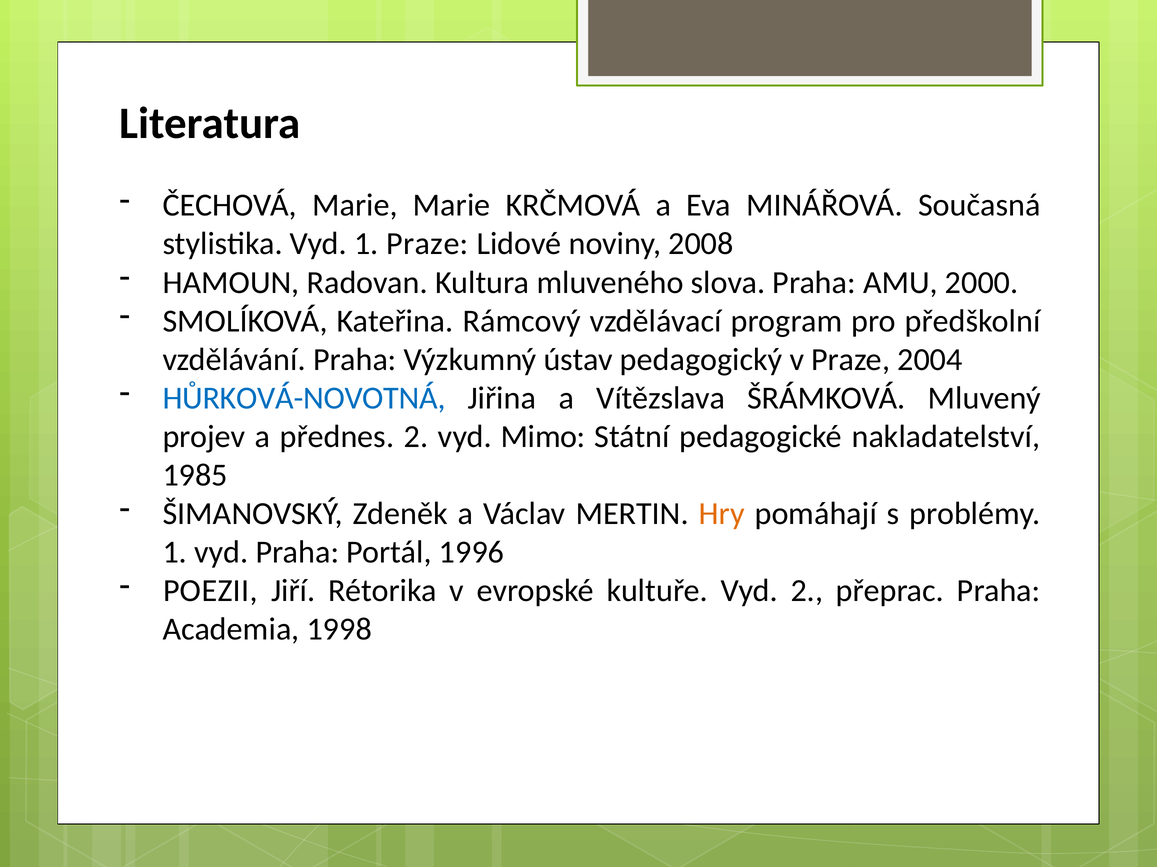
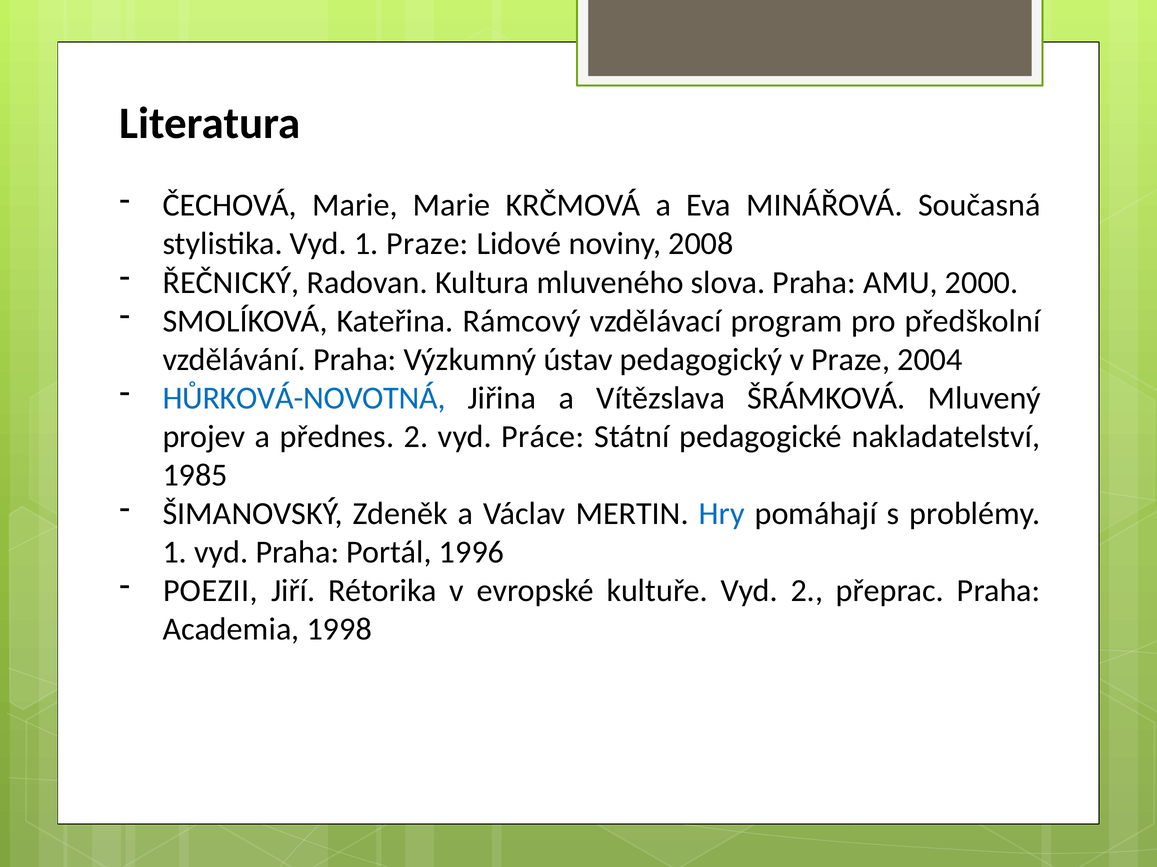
HAMOUN: HAMOUN -> ŘEČNICKÝ (231, 283)
Mimo: Mimo -> Práce (543, 437)
Hry colour: orange -> blue (722, 514)
